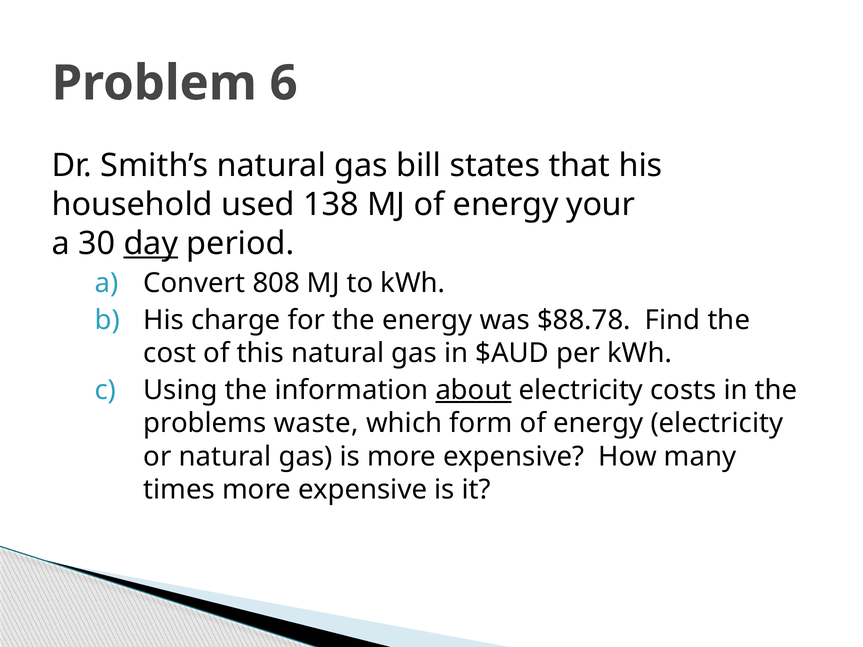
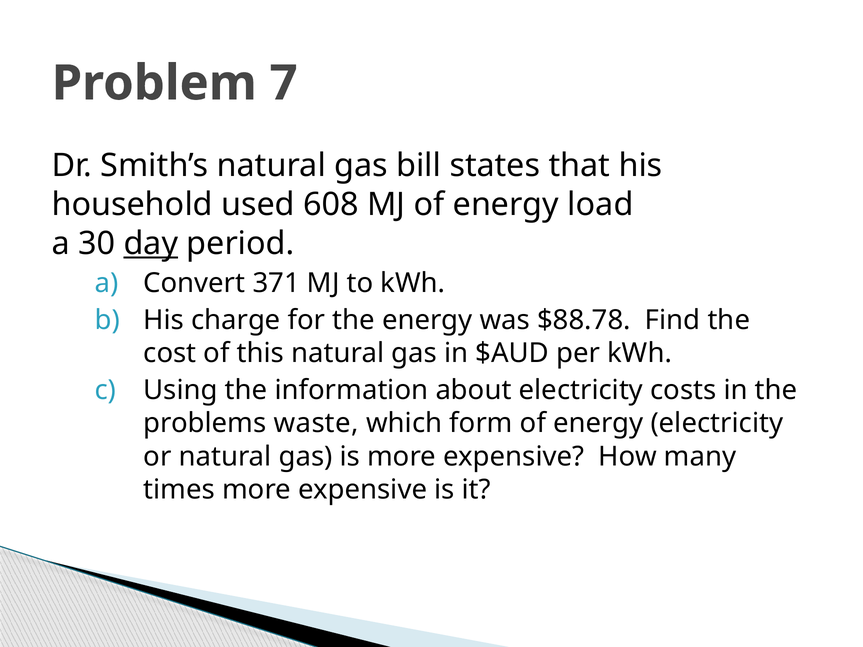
6: 6 -> 7 (284, 83)
138: 138 -> 608 (331, 205)
your: your -> load (600, 205)
808: 808 -> 371 (276, 283)
about underline: present -> none (474, 390)
